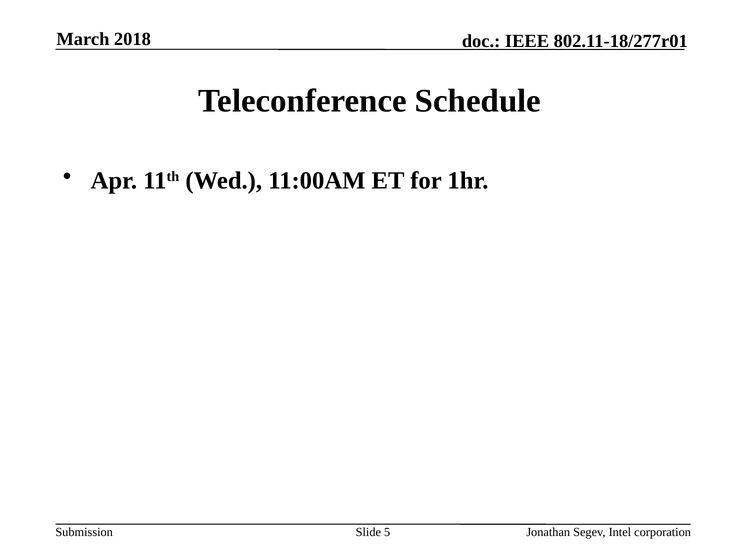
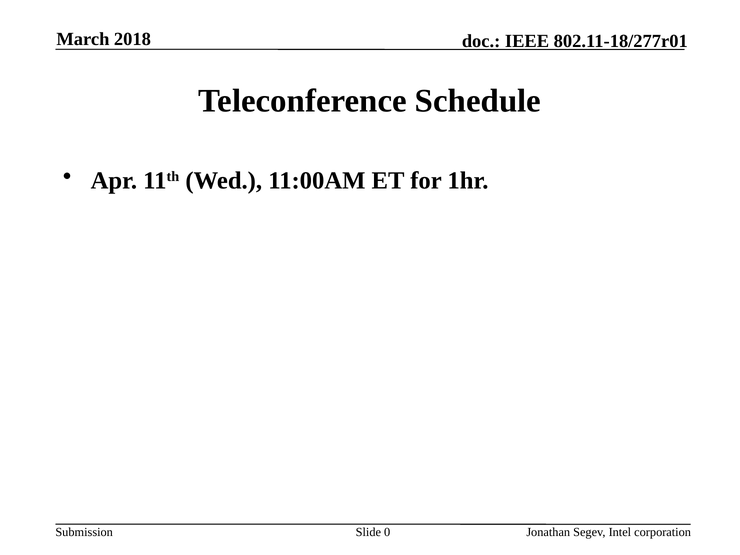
5: 5 -> 0 (387, 532)
